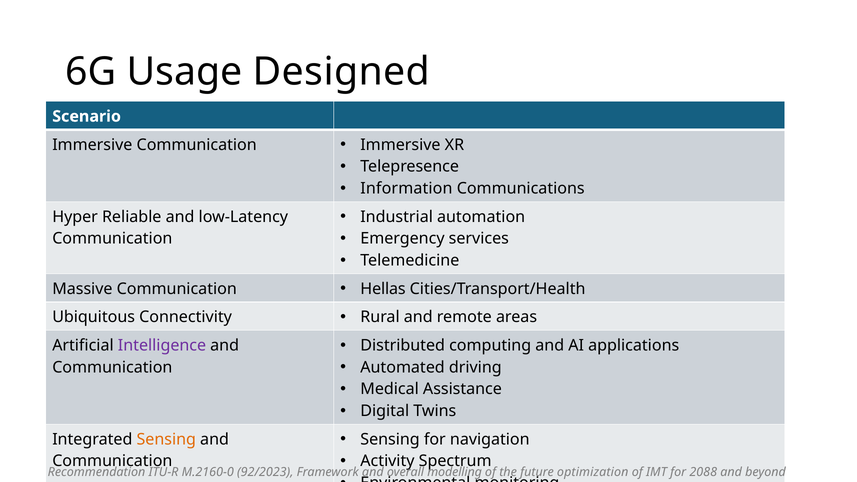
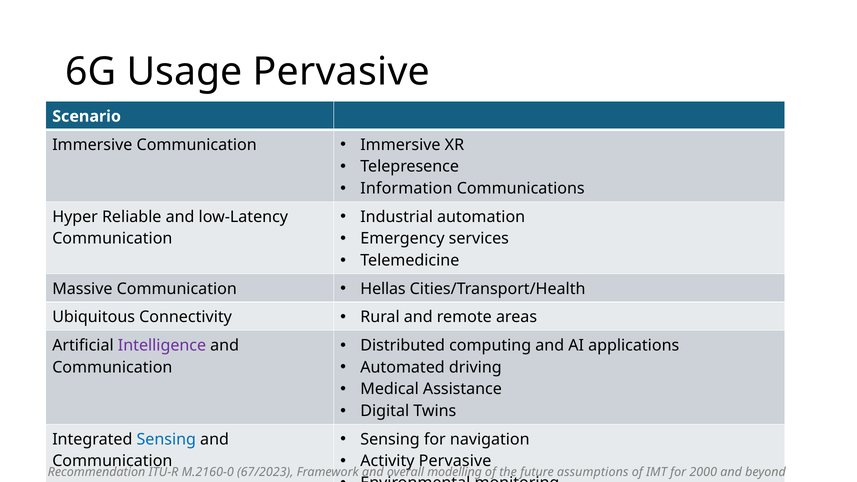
Usage Designed: Designed -> Pervasive (341, 72)
Sensing colour: orange -> blue (166, 439)
Activity Spectrum: Spectrum -> Pervasive (455, 461)
92/2023: 92/2023 -> 67/2023 (265, 472)
optimization: optimization -> assumptions (593, 472)
2088: 2088 -> 2000 (703, 472)
